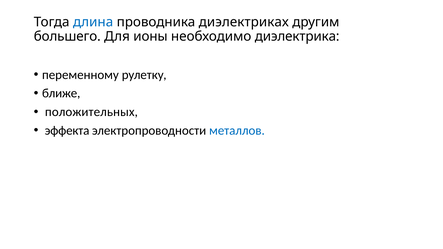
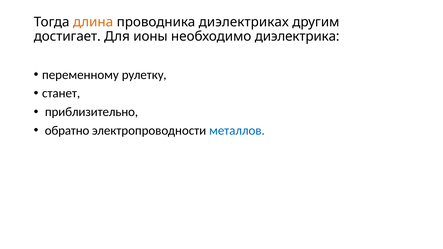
длина colour: blue -> orange (93, 22)
большего: большего -> достигает (67, 37)
ближе: ближе -> станет (61, 93)
положительных: положительных -> приблизительно (92, 112)
эффекта: эффекта -> обратно (67, 131)
